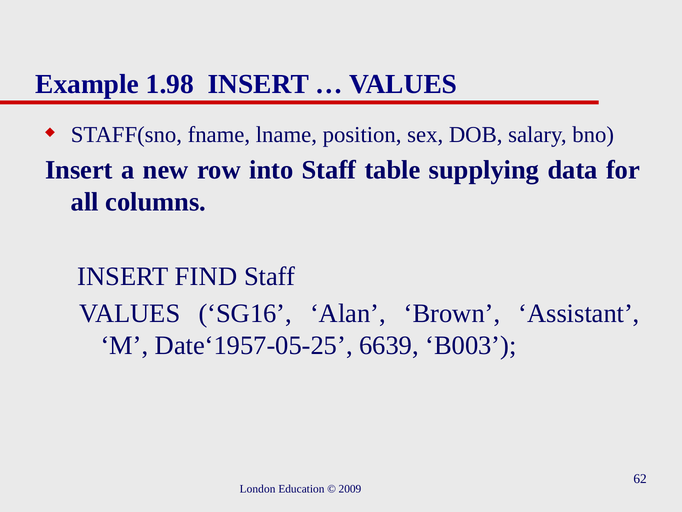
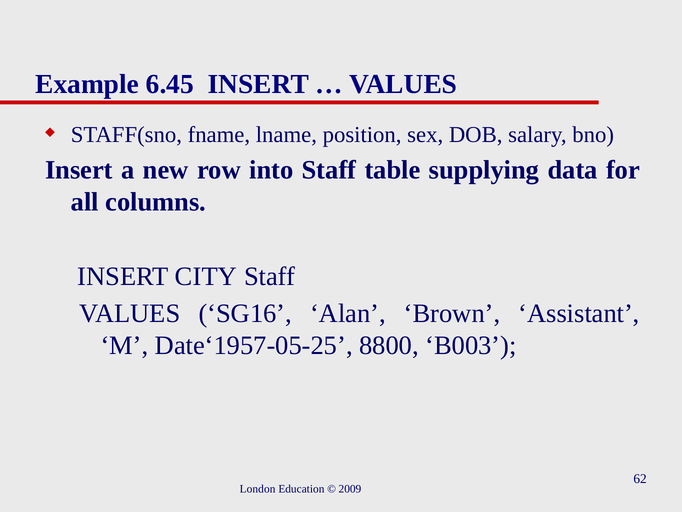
1.98: 1.98 -> 6.45 (170, 84)
FIND: FIND -> CITY (206, 276)
6639: 6639 -> 8800 (389, 345)
